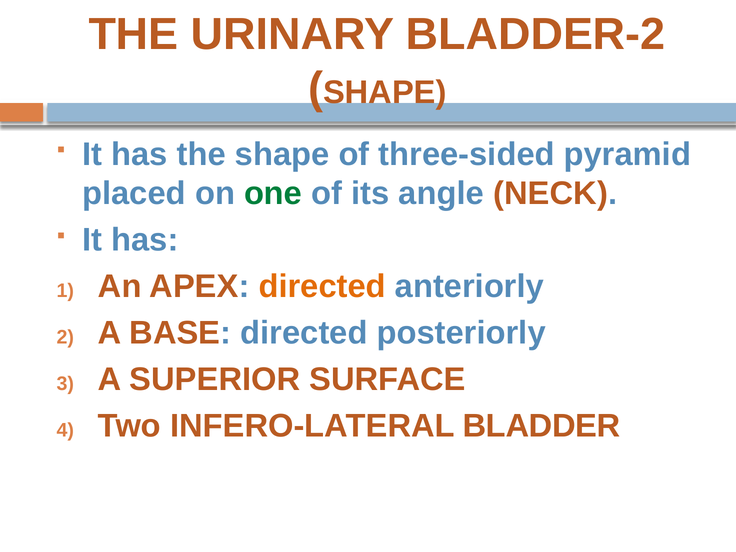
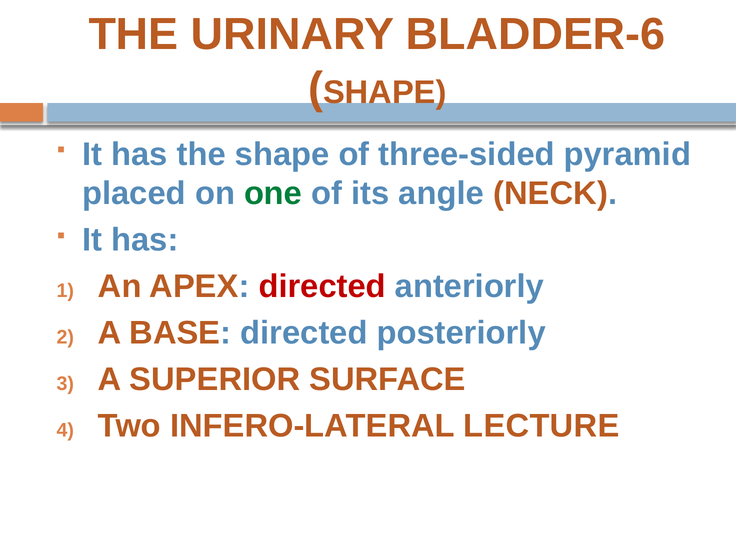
BLADDER-2: BLADDER-2 -> BLADDER-6 (536, 34)
directed colour: orange -> red (322, 287)
BLADDER: BLADDER -> LECTURE (541, 426)
